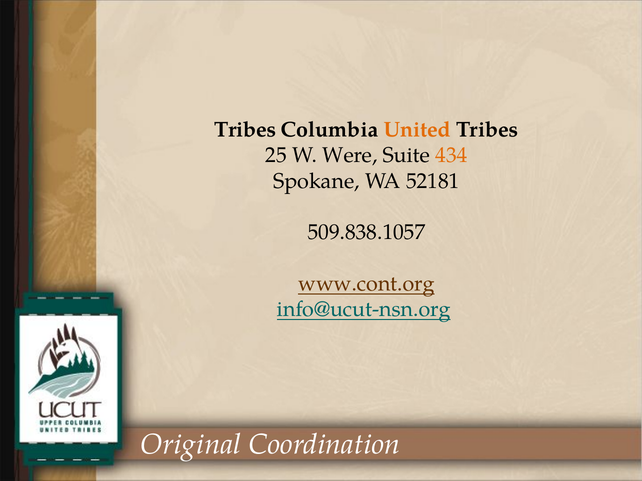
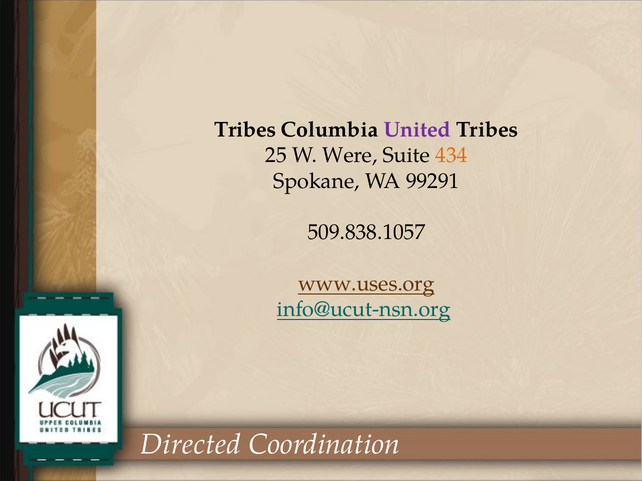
United colour: orange -> purple (417, 130)
52181: 52181 -> 99291 (433, 181)
www.cont.org: www.cont.org -> www.uses.org (366, 284)
Original: Original -> Directed (191, 445)
